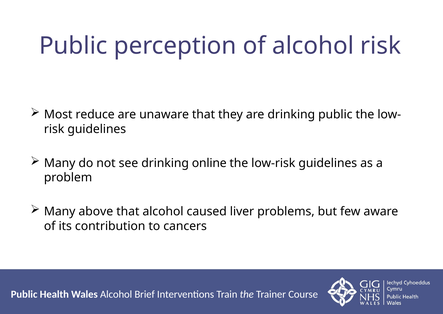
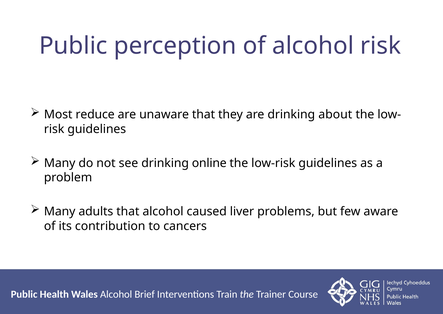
drinking public: public -> about (335, 114)
above: above -> adults (96, 211)
